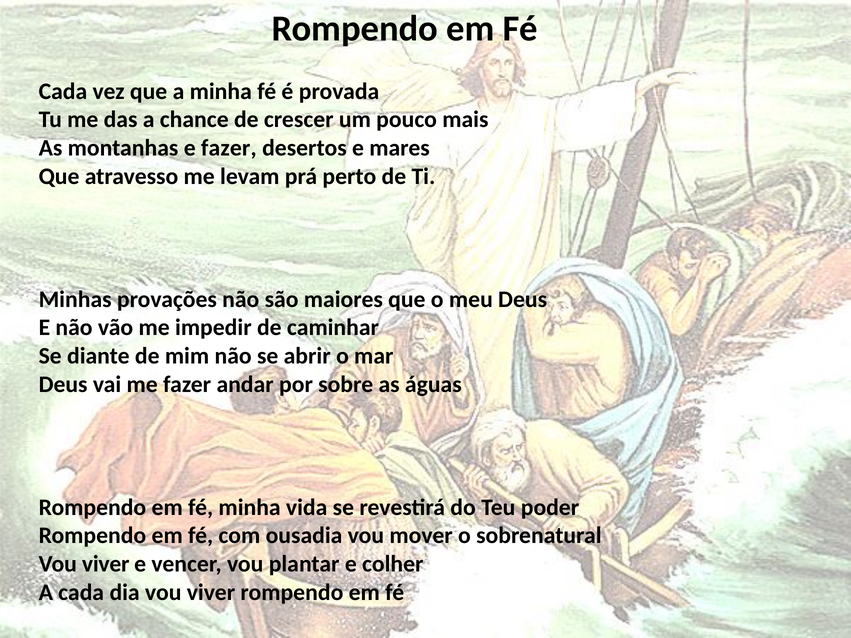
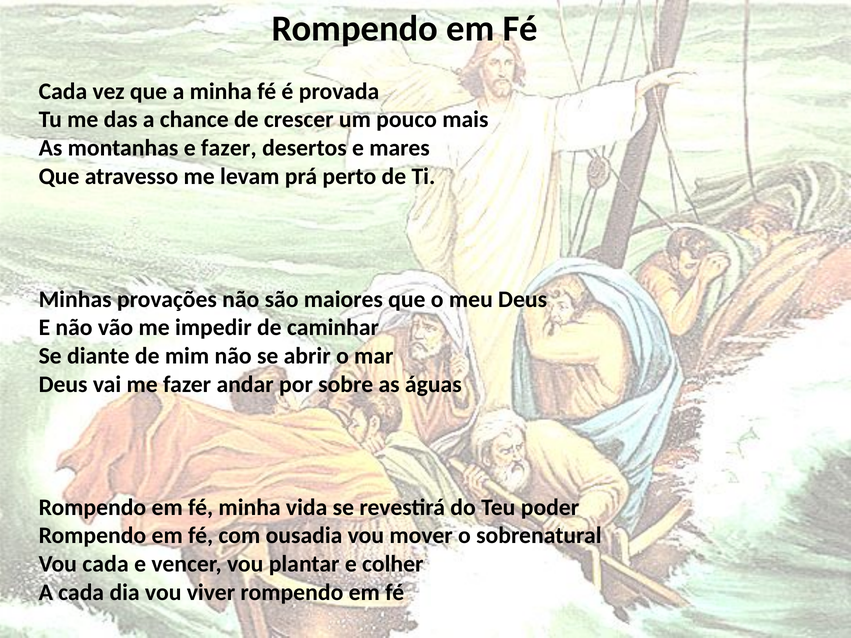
viver: viver -> cada (105, 564)
